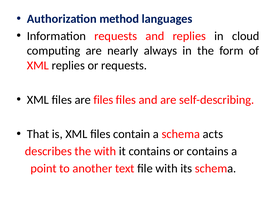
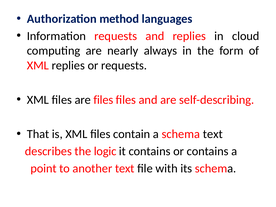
schema acts: acts -> text (213, 134)
the with: with -> logic (105, 151)
